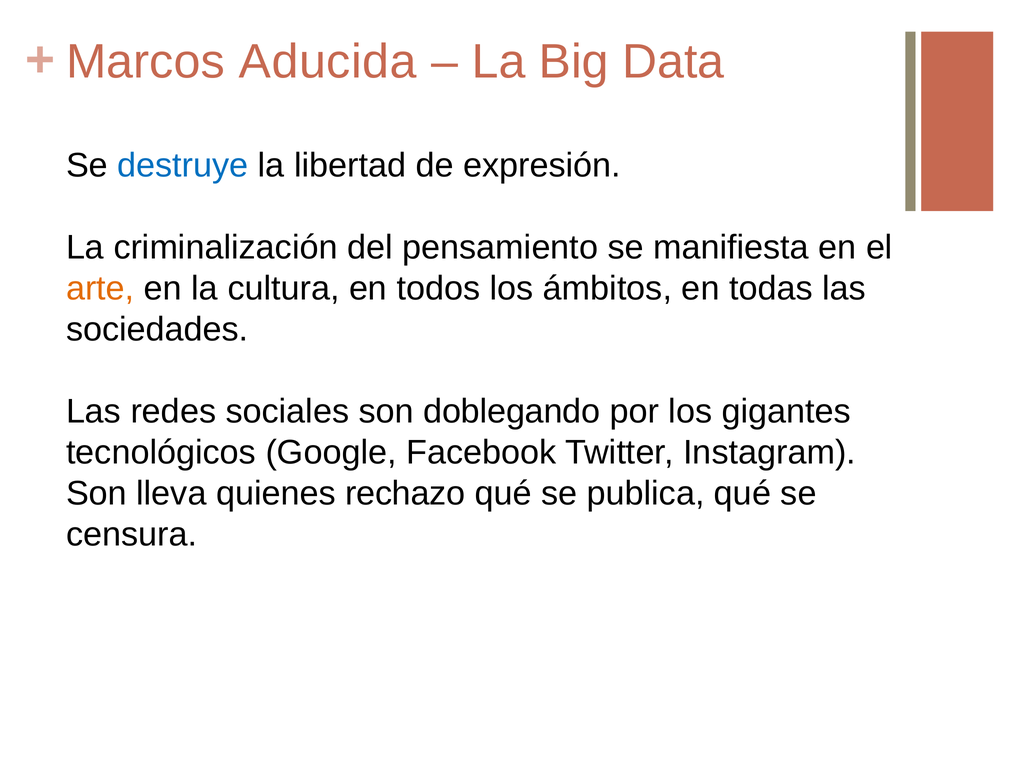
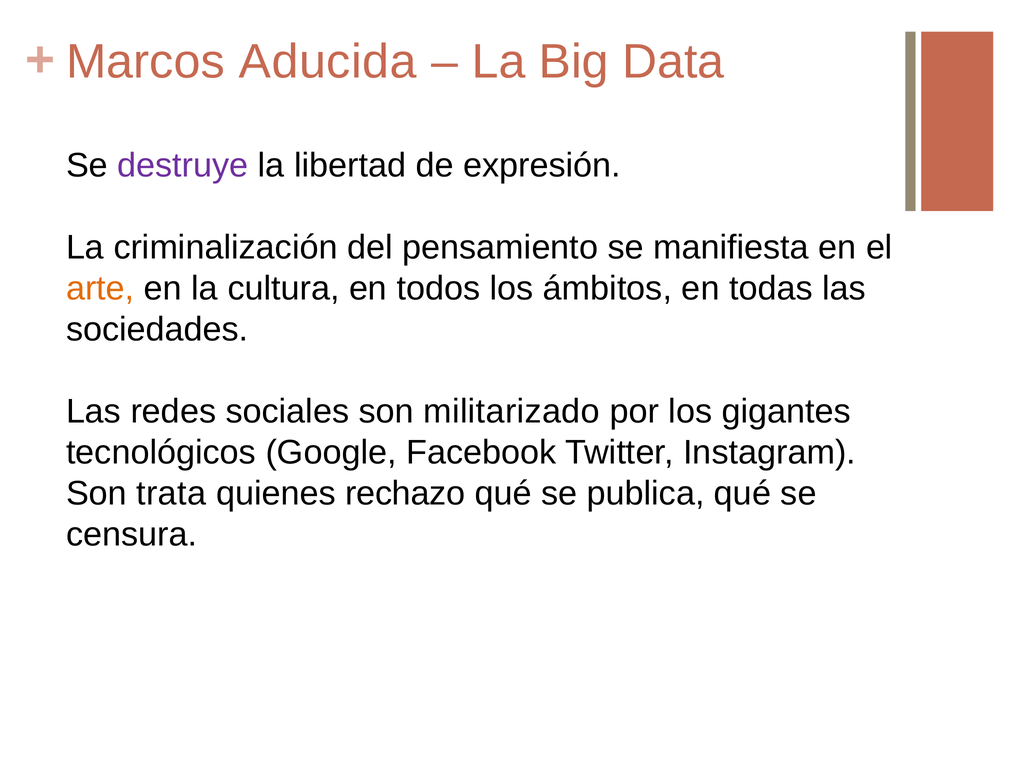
destruye colour: blue -> purple (183, 165)
doblegando: doblegando -> militarizado (512, 412)
lleva: lleva -> trata (171, 494)
